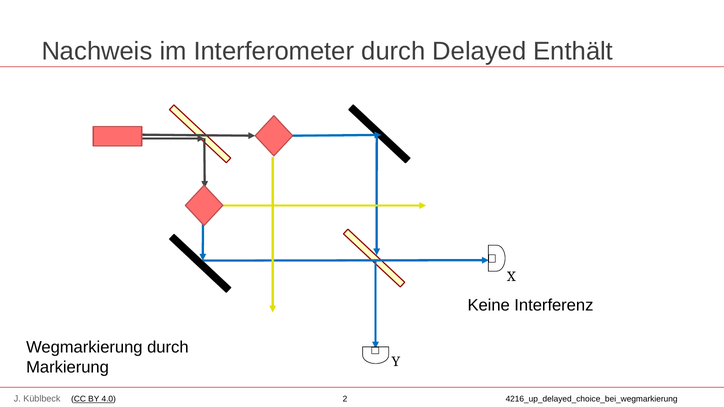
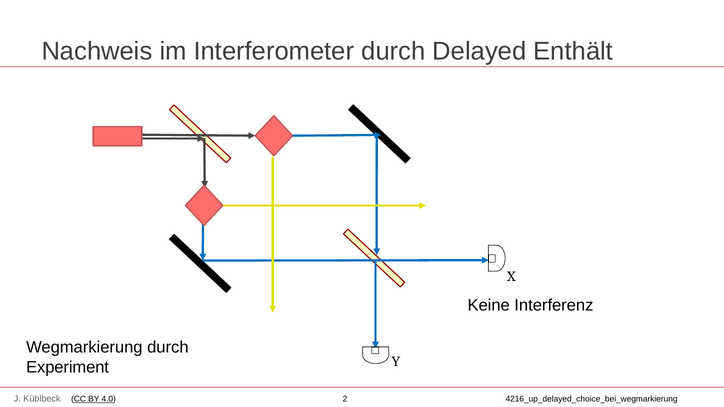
Markierung: Markierung -> Experiment (68, 367)
